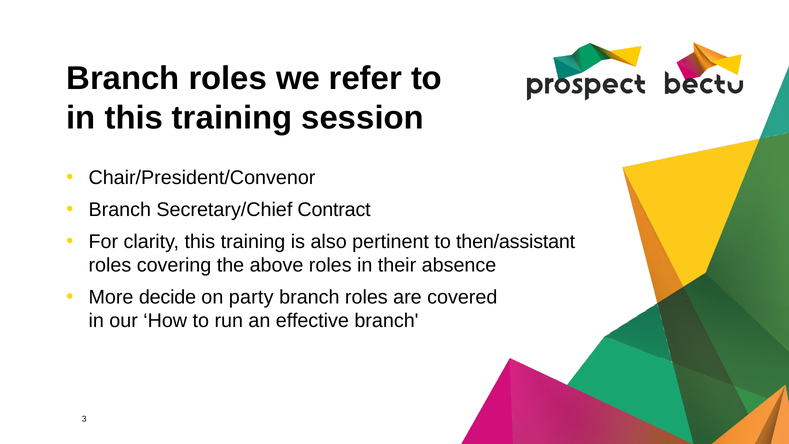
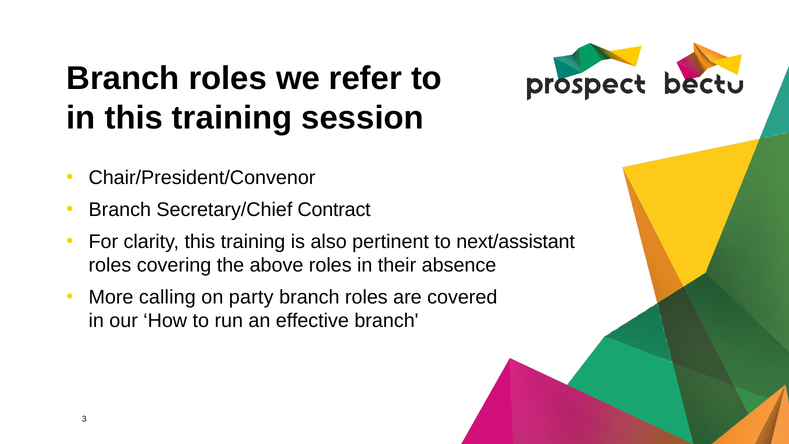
then/assistant: then/assistant -> next/assistant (516, 242)
decide: decide -> calling (167, 297)
